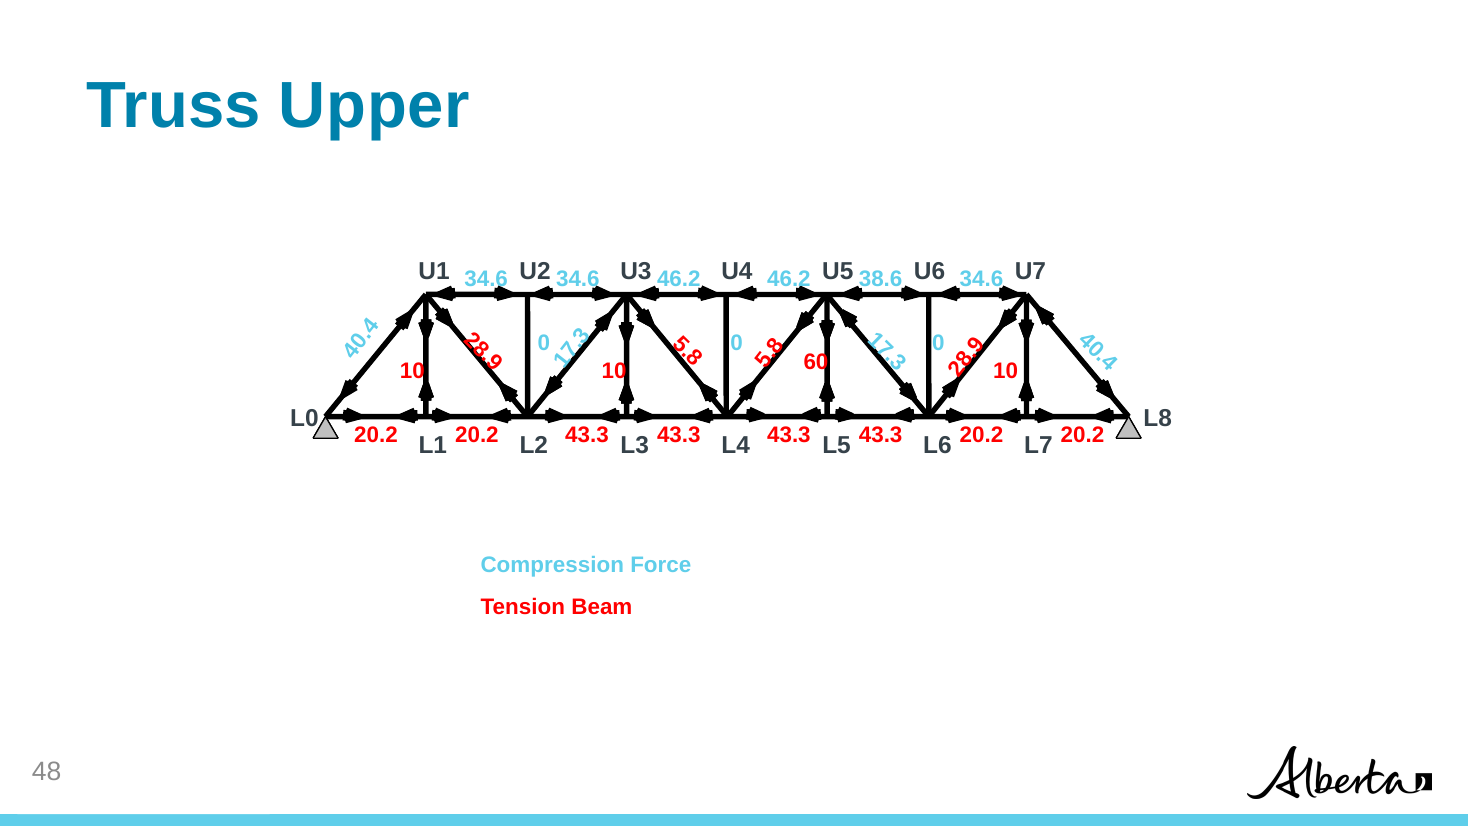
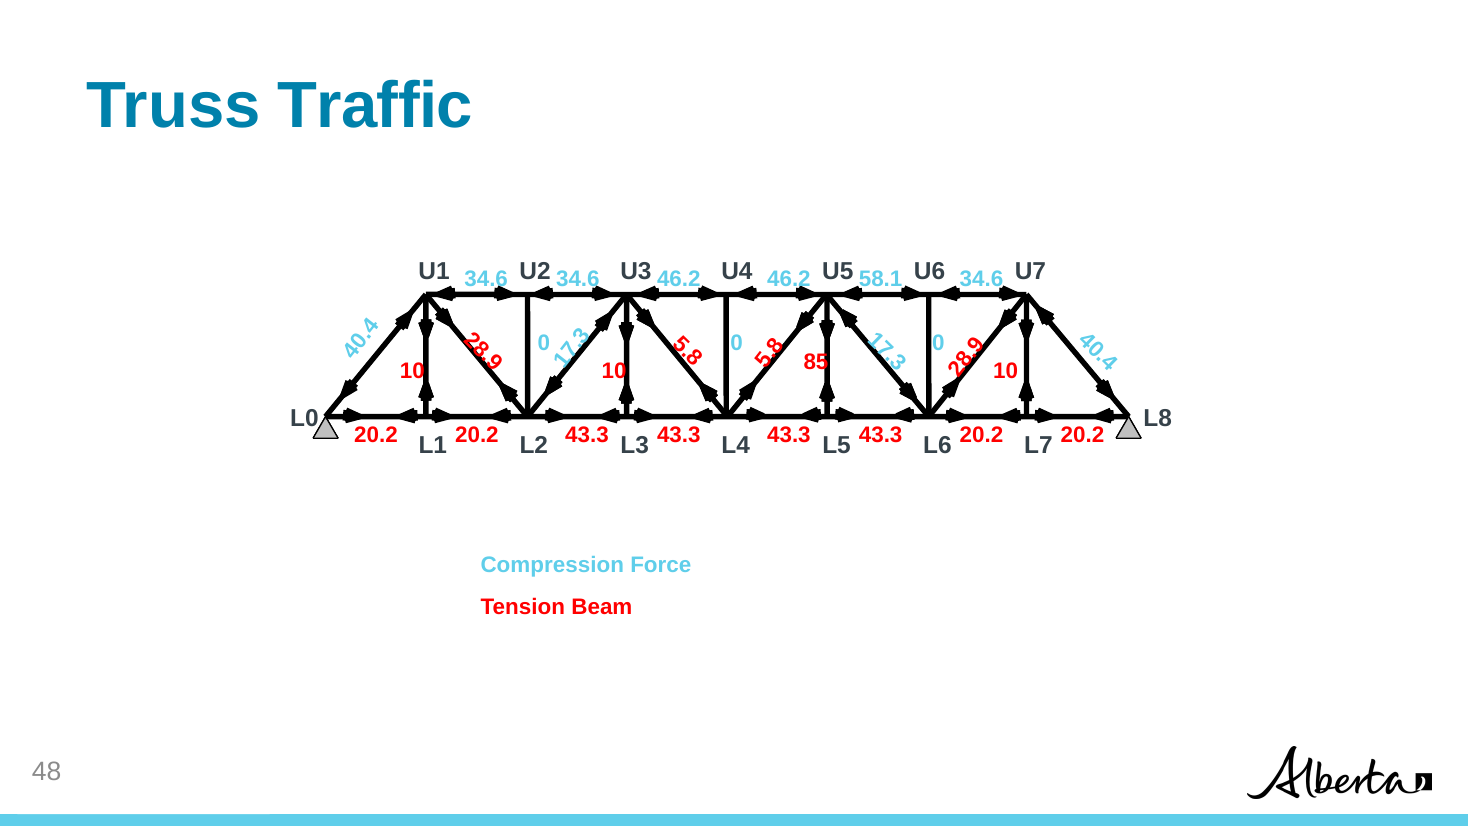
Upper: Upper -> Traffic (375, 106)
38.6: 38.6 -> 58.1 (881, 279)
60: 60 -> 85 (816, 362)
